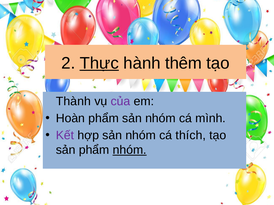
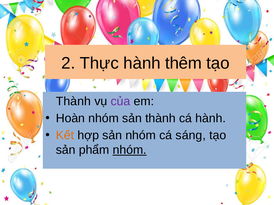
Thực underline: present -> none (99, 63)
Hoàn phẩm: phẩm -> nhóm (104, 119)
nhóm: nhóm -> thành (160, 119)
cá mình: mình -> hành (211, 119)
Kết colour: purple -> orange (65, 136)
thích: thích -> sáng (191, 136)
